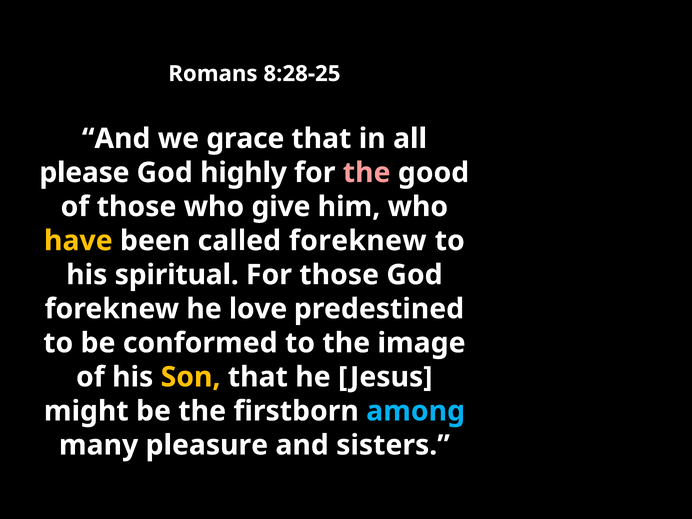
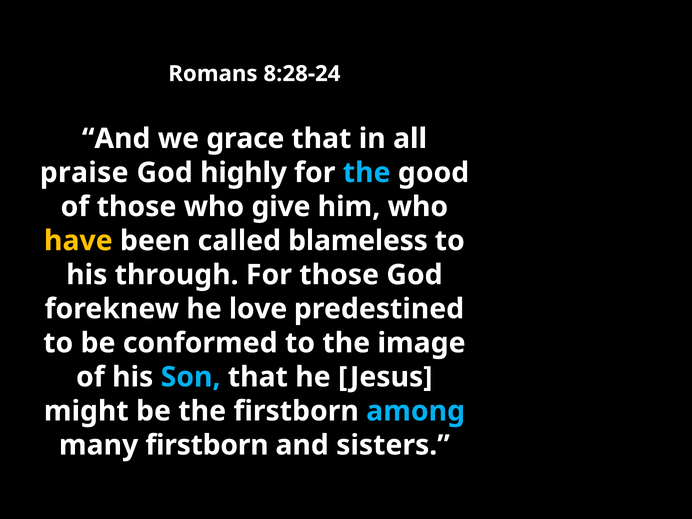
8:28-25: 8:28-25 -> 8:28-24 (302, 74)
please: please -> praise (84, 173)
the colour: pink -> light blue (367, 173)
called foreknew: foreknew -> blameless (358, 241)
spiritual: spiritual -> through (177, 275)
Son colour: yellow -> light blue (191, 377)
many pleasure: pleasure -> firstborn (207, 445)
